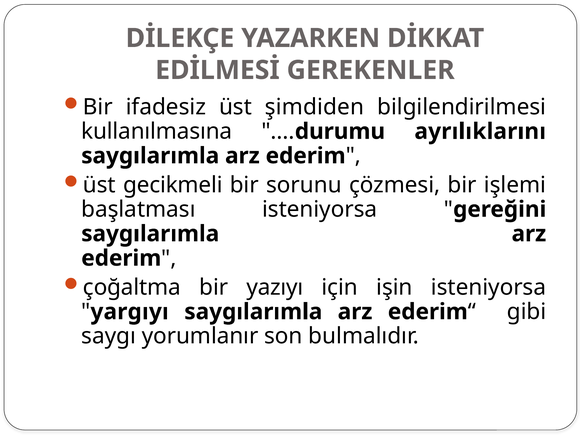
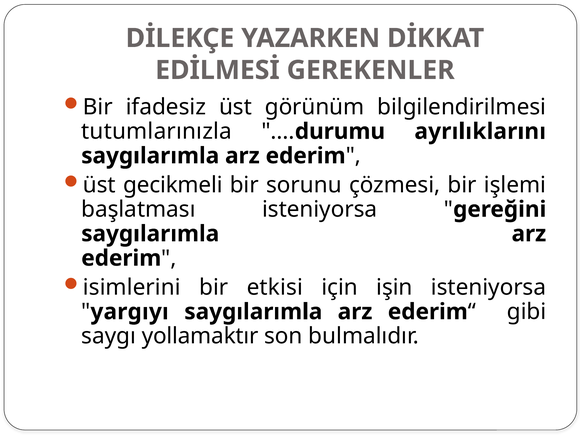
şimdiden: şimdiden -> görünüm (315, 107)
kullanılmasına: kullanılmasına -> tutumlarınızla (157, 131)
çoğaltma: çoğaltma -> isimlerini (132, 287)
yazıyı: yazıyı -> etkisi (275, 287)
yorumlanır: yorumlanır -> yollamaktır (200, 336)
